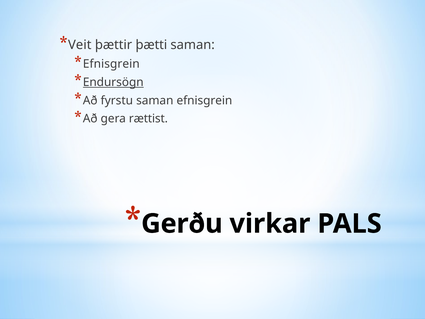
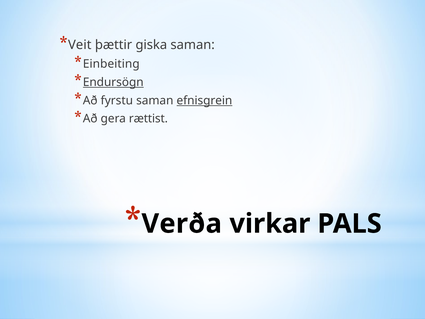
þætti: þætti -> giska (151, 45)
Efnisgrein: Efnisgrein -> Einbeiting (111, 64)
efnisgrein underline: none -> present (204, 100)
Gerðu: Gerðu -> Verða (182, 224)
